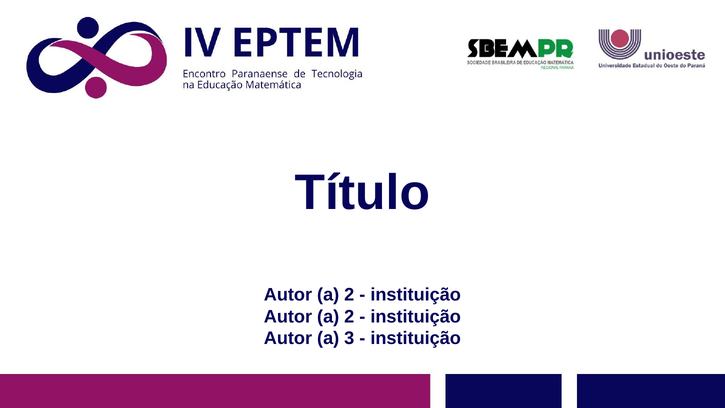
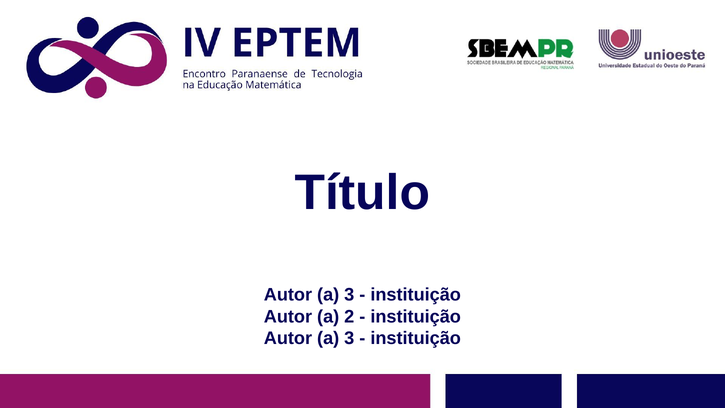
2: 2 -> 3 (349, 295)
